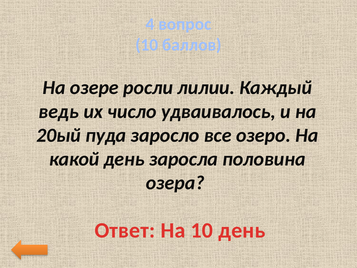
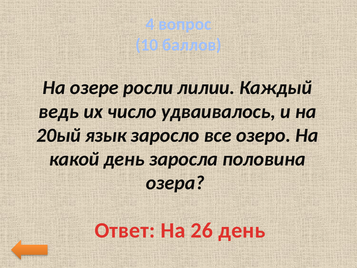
пуда: пуда -> язык (106, 135)
На 10: 10 -> 26 (202, 230)
